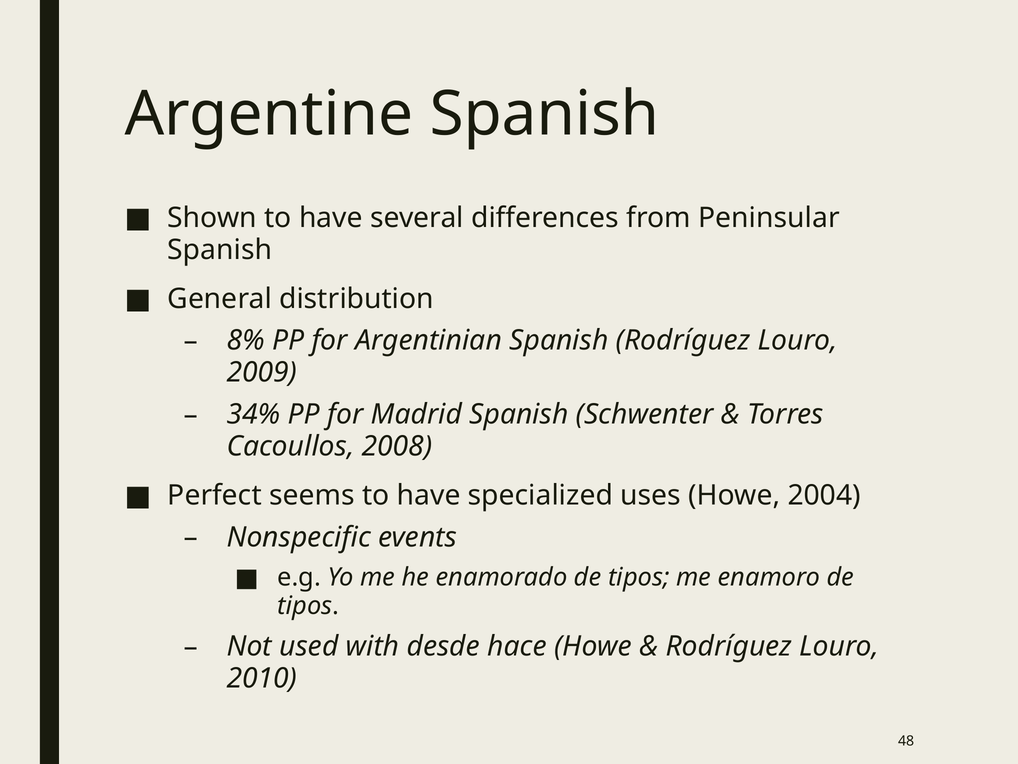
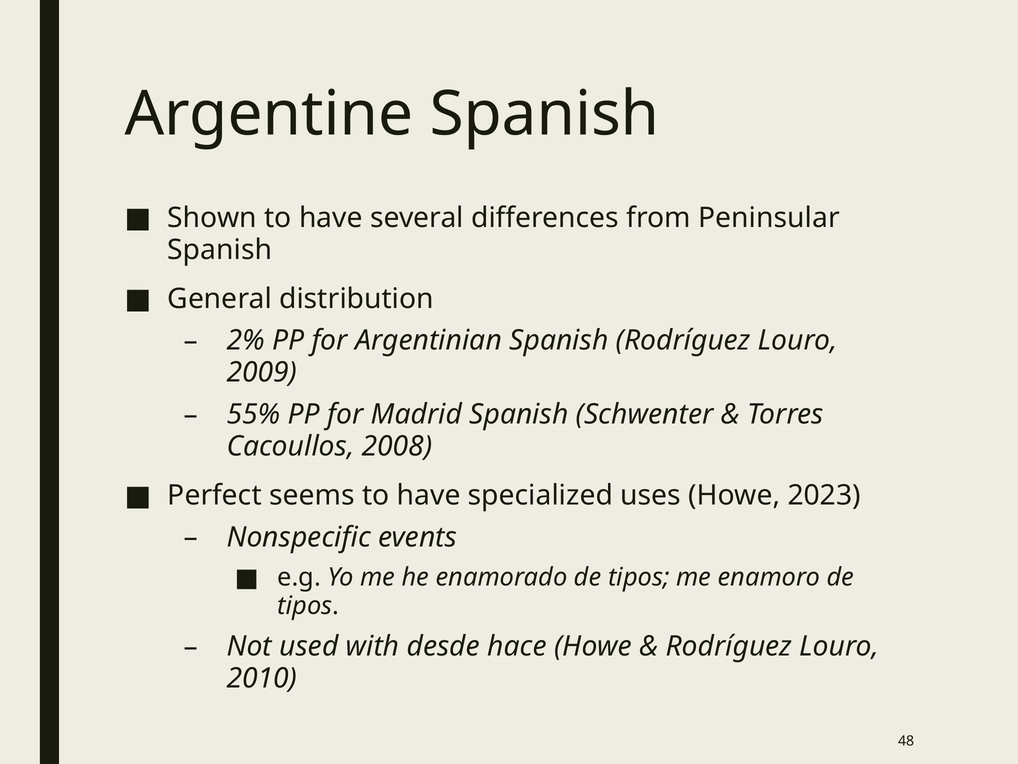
8%: 8% -> 2% (246, 340)
34%: 34% -> 55% (253, 414)
2004: 2004 -> 2023 (824, 495)
